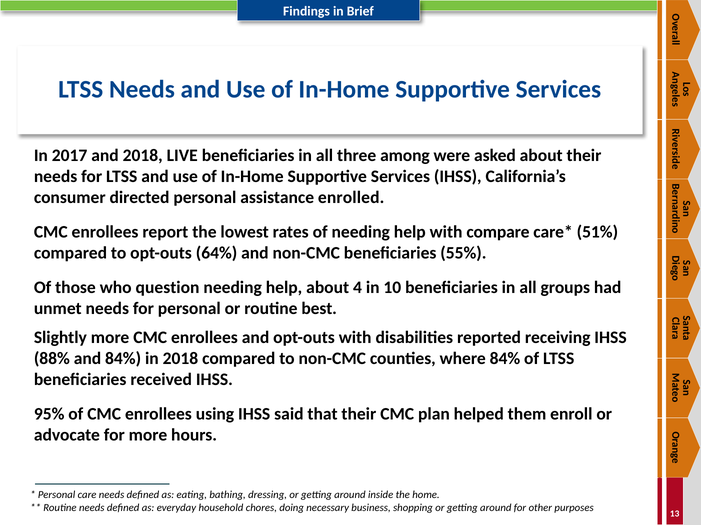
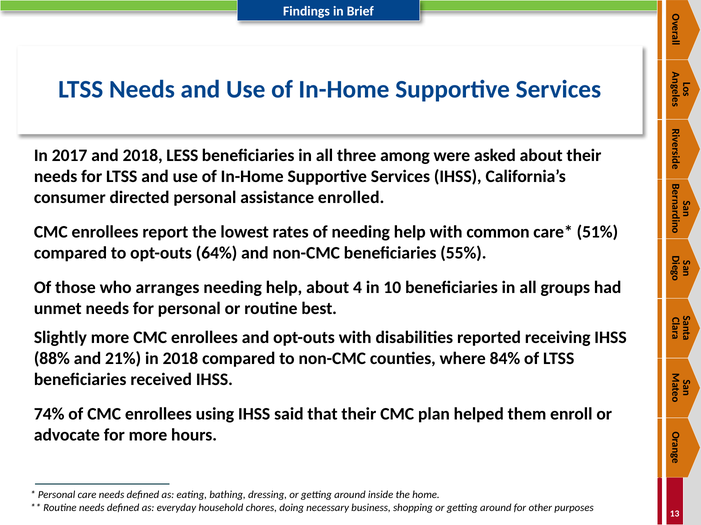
LIVE: LIVE -> LESS (182, 155)
compare: compare -> common (498, 232)
question: question -> arranges (168, 288)
and 84%: 84% -> 21% (123, 359)
95%: 95% -> 74% (49, 414)
